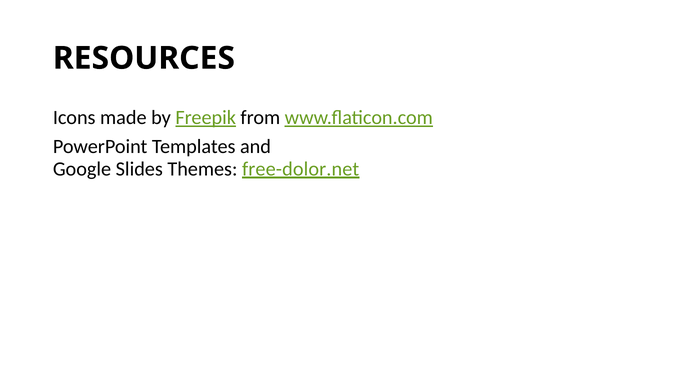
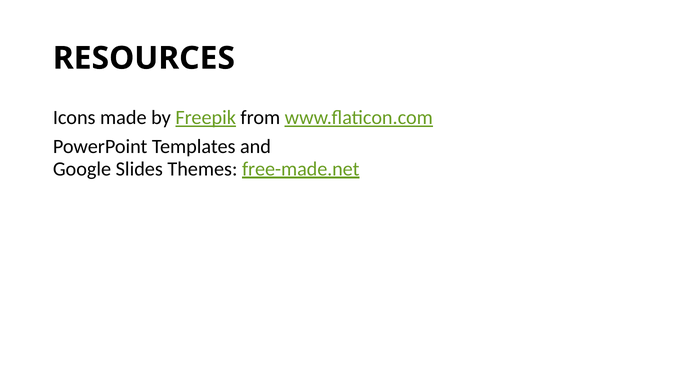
free-dolor.net: free-dolor.net -> free-made.net (301, 169)
